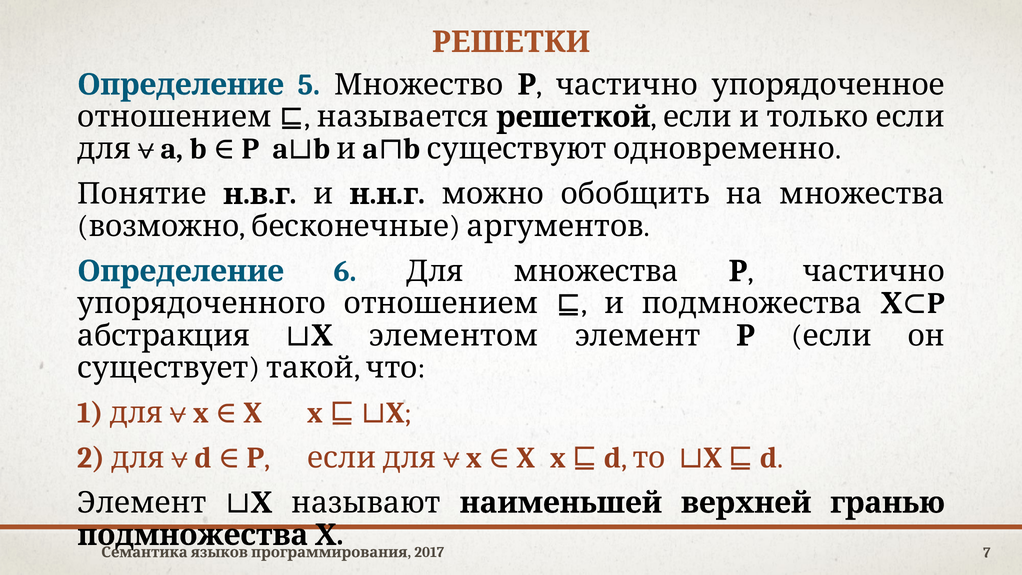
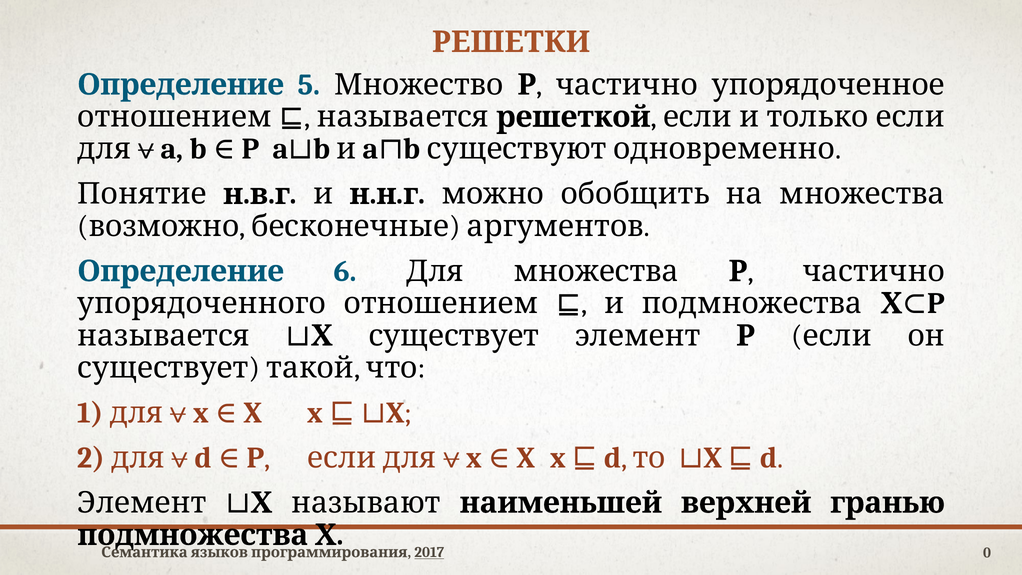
абстракция: абстракция -> называется (164, 336)
Х элементом: элементом -> существует (454, 336)
2017 underline: none -> present (429, 552)
7: 7 -> 0 (987, 553)
